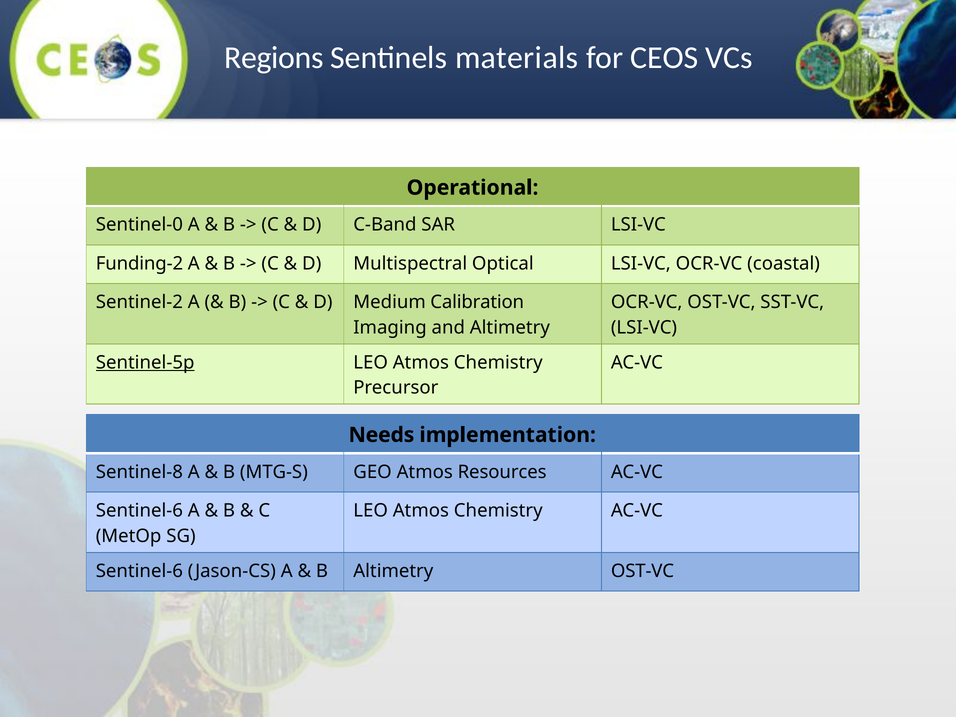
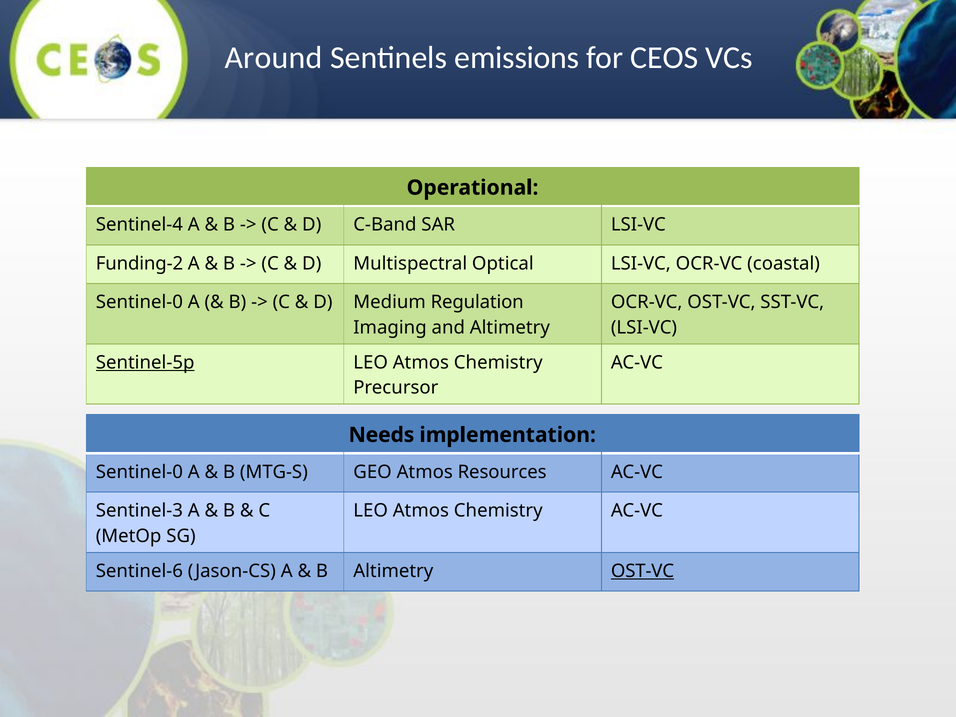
Regions: Regions -> Around (274, 58)
materials: materials -> emissions (517, 58)
Sentinel-0: Sentinel-0 -> Sentinel-4 (139, 225)
Sentinel-2: Sentinel-2 -> Sentinel-0 (139, 302)
Calibration: Calibration -> Regulation (477, 302)
Sentinel-8: Sentinel-8 -> Sentinel-0 (139, 472)
Sentinel-6: Sentinel-6 -> Sentinel-3 (139, 511)
OST-VC underline: none -> present (642, 571)
